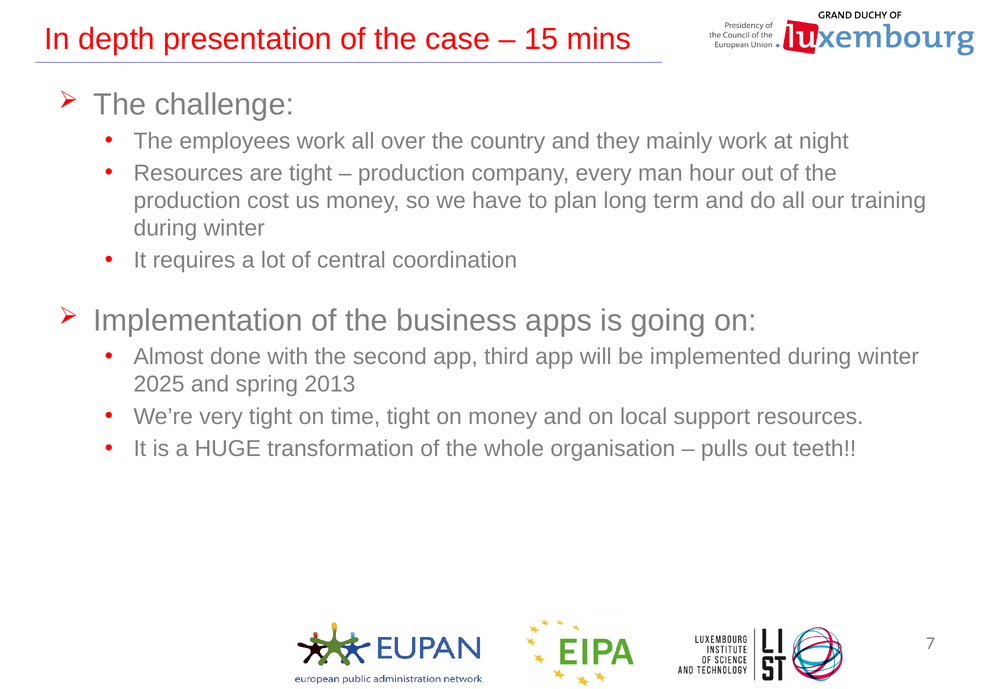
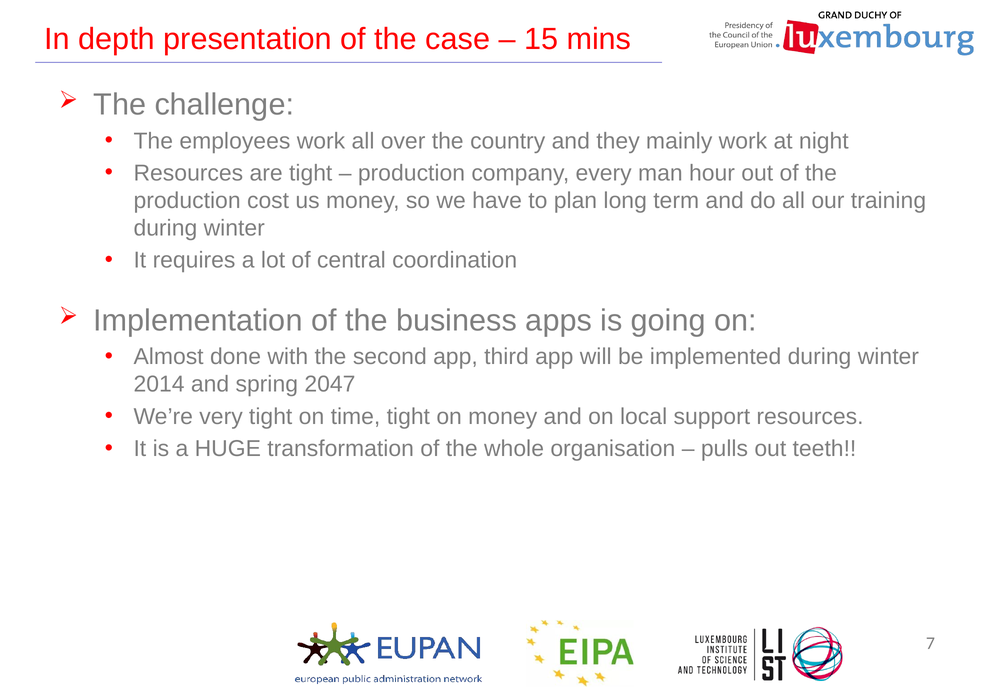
2025: 2025 -> 2014 (159, 384)
2013: 2013 -> 2047 (330, 384)
